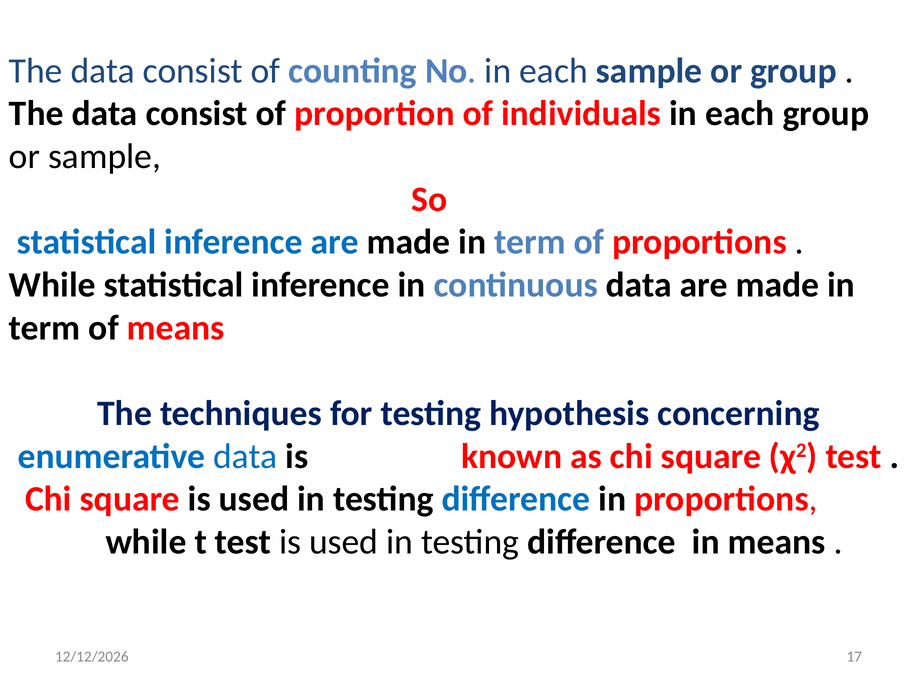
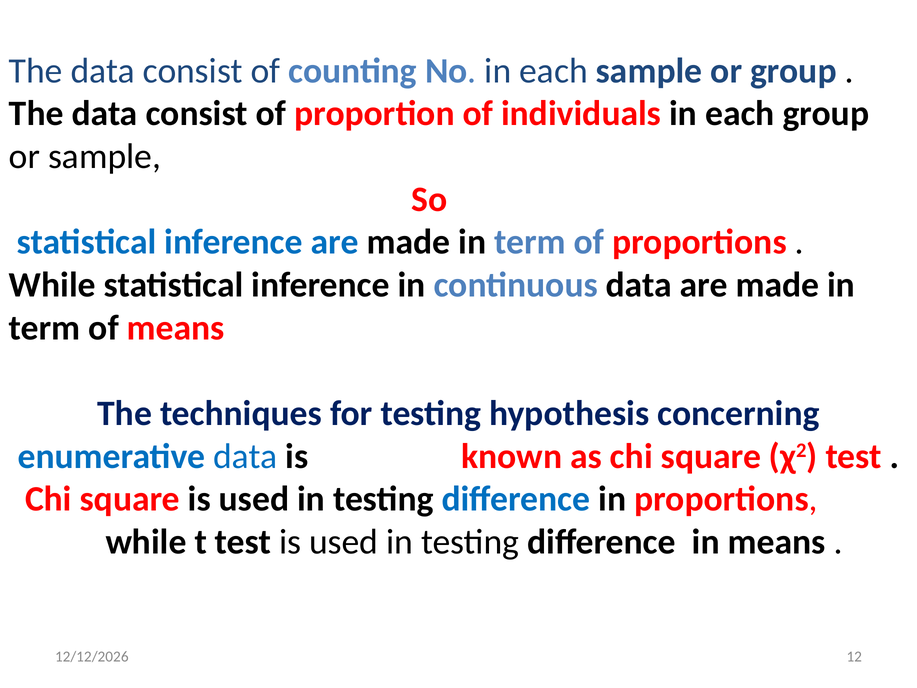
17: 17 -> 12 (854, 657)
